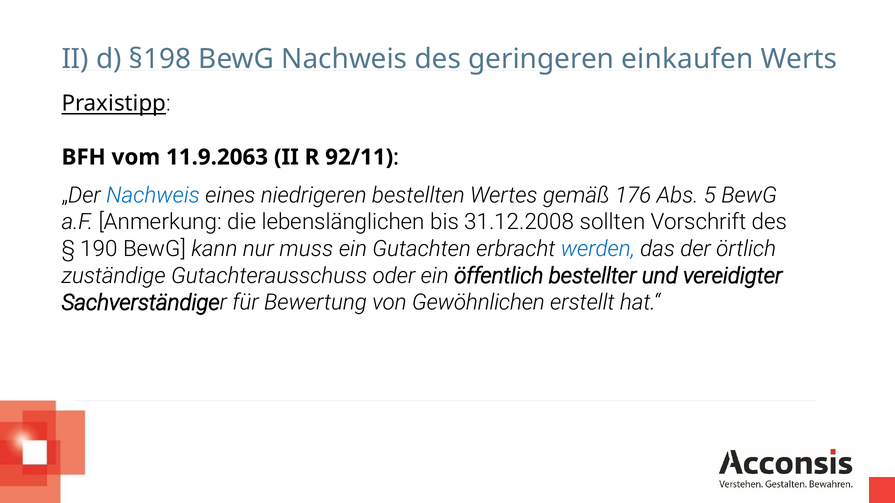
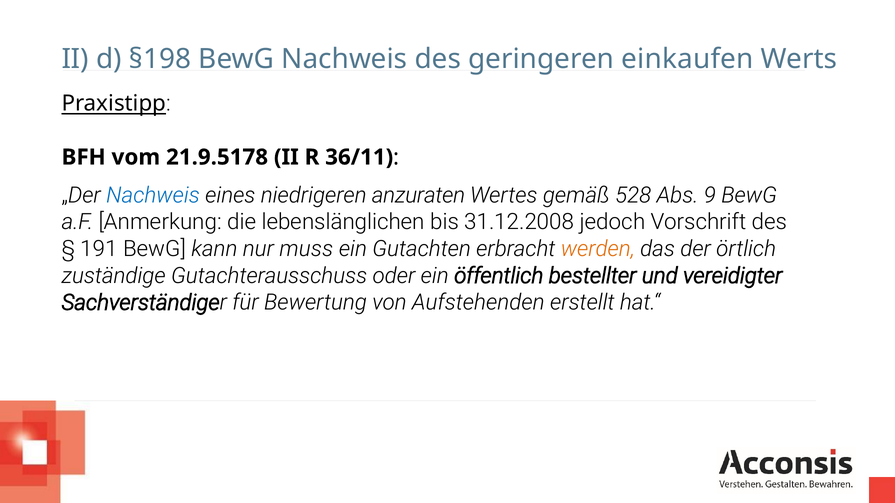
11.9.2063: 11.9.2063 -> 21.9.5178 (217, 157)
92/11: 92/11 -> 36/11 (359, 157)
bestellten: bestellten -> anzuraten (418, 195)
176: 176 -> 528 (633, 195)
5: 5 -> 9 (710, 195)
sollten: sollten -> jedoch (612, 222)
190: 190 -> 191 (99, 249)
werden colour: blue -> orange (598, 249)
Gewöhnlichen: Gewöhnlichen -> Aufstehenden (478, 303)
